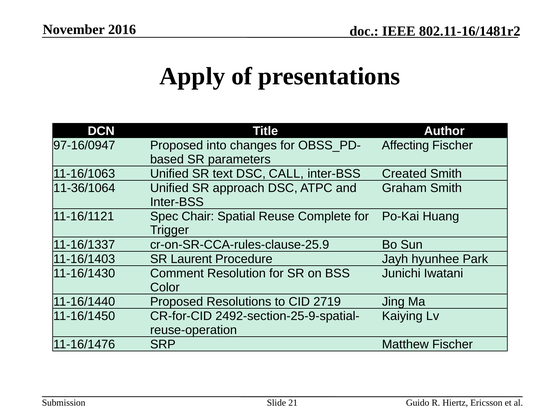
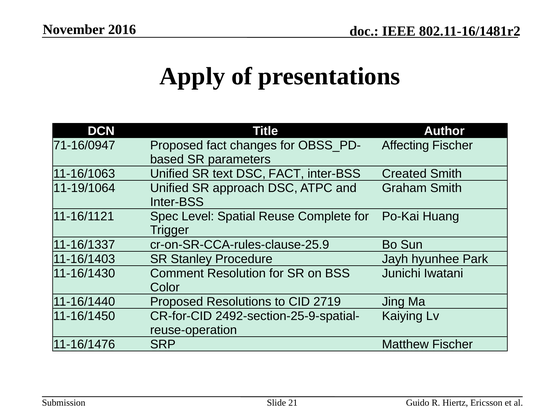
97-16/0947: 97-16/0947 -> 71-16/0947 (84, 145)
Proposed into: into -> fact (217, 145)
DSC CALL: CALL -> FACT (286, 174)
11-36/1064: 11-36/1064 -> 11-19/1064 (84, 188)
Chair: Chair -> Level (198, 216)
Laurent: Laurent -> Stanley (191, 259)
